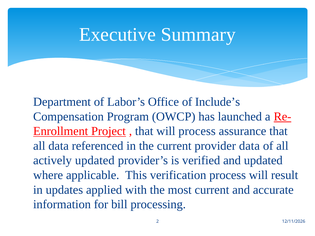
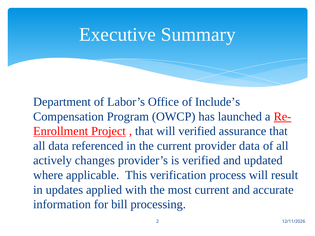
will process: process -> verified (197, 131)
actively updated: updated -> changes (95, 161)
